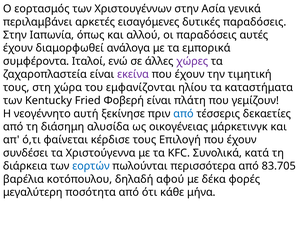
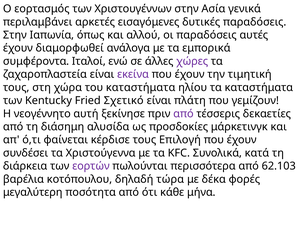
του εμφανίζονται: εμφανίζονται -> καταστήματα (141, 87)
Φοβερή: Φοβερή -> Σχετικό (124, 100)
από colour: blue -> purple (183, 113)
οικογένειας: οικογένειας -> προσδοκίες (179, 126)
εορτών colour: blue -> purple (91, 166)
83.705: 83.705 -> 62.103 (279, 166)
αφού: αφού -> τώρα (170, 179)
